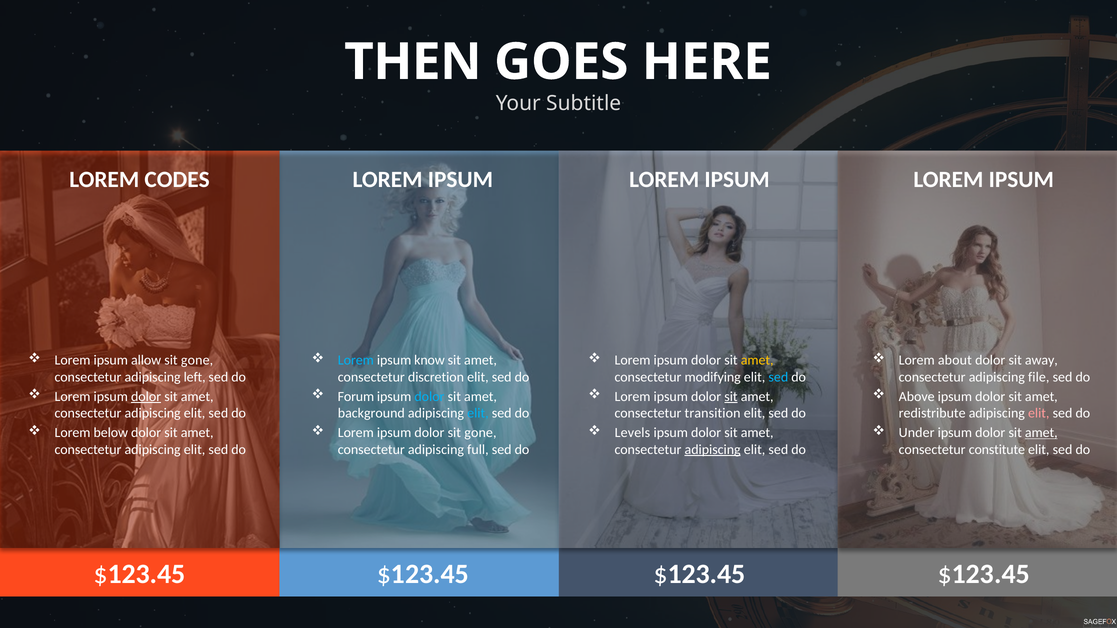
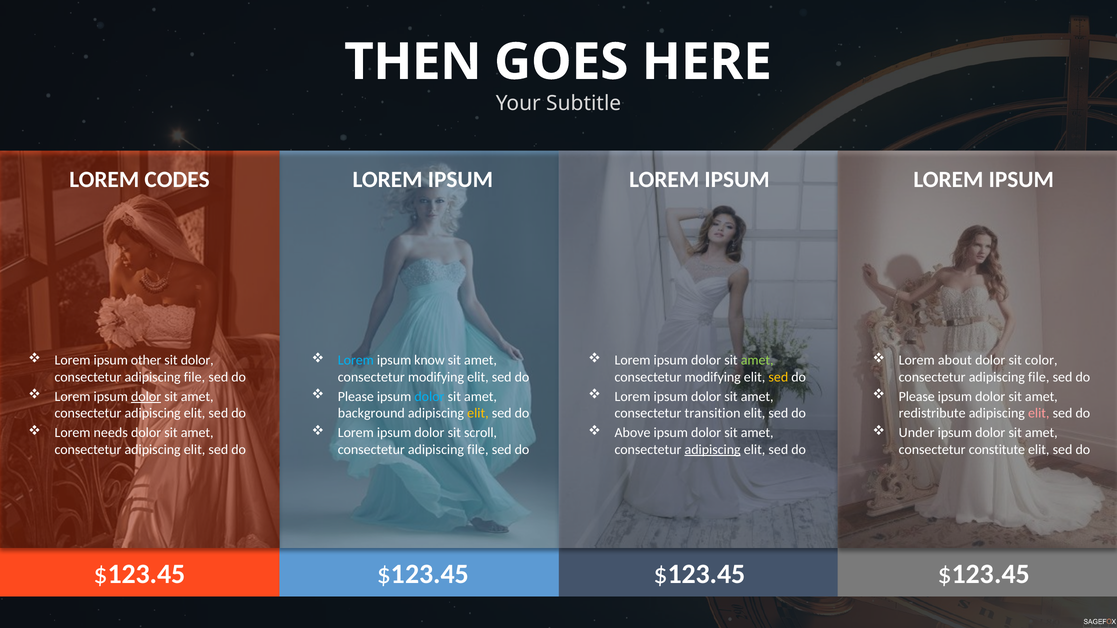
allow: allow -> other (146, 360)
gone: gone -> dolor (197, 360)
amet colour: yellow -> light green (757, 360)
away: away -> color (1041, 360)
left: left -> file (195, 377)
discretion: discretion -> modifying (436, 377)
sed colour: light blue -> yellow (778, 377)
Forum: Forum -> Please (356, 397)
sit underline: present -> none (731, 397)
Above: Above -> Please (917, 397)
elit colour: light blue -> yellow (478, 413)
below: below -> needs (111, 433)
dolor sit gone: gone -> scroll (481, 433)
Levels: Levels -> Above (633, 433)
amet underline: present -> none (1041, 433)
full: full -> file (478, 450)
